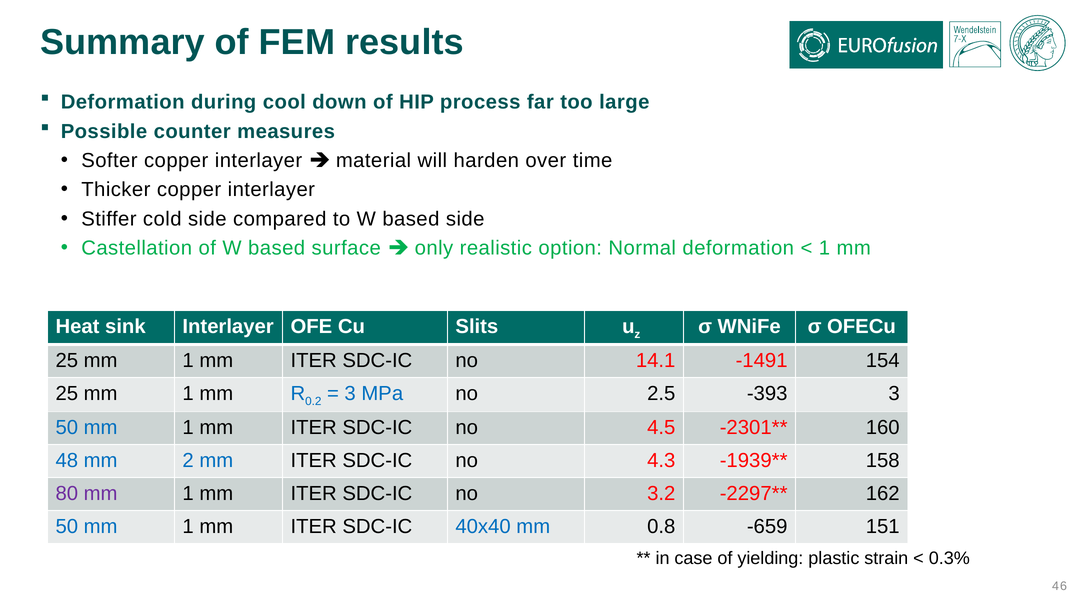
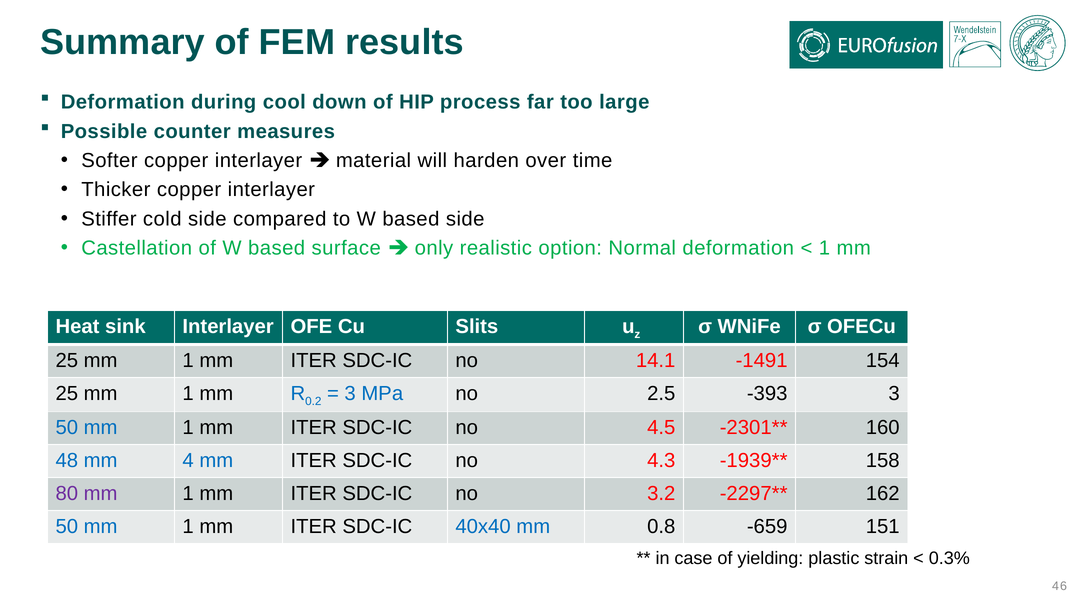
2: 2 -> 4 (188, 461)
